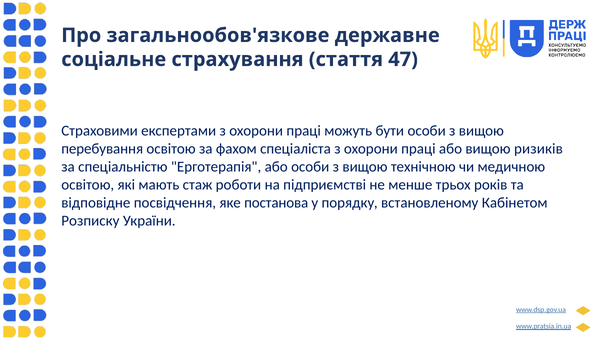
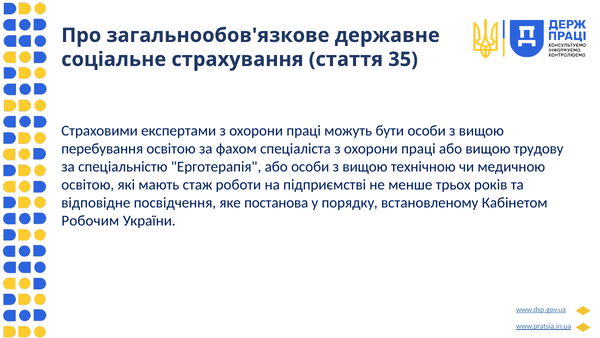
47: 47 -> 35 (403, 59)
ризиків: ризиків -> трудову (539, 148)
Розписку: Розписку -> Робочим (90, 220)
